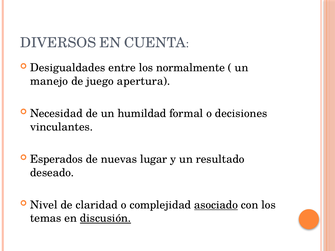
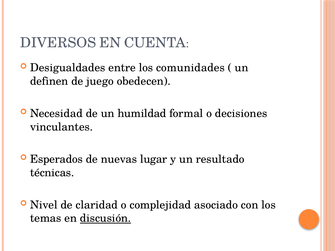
normalmente: normalmente -> comunidades (190, 68)
manejo: manejo -> definen (49, 81)
apertura: apertura -> obedecen (144, 81)
deseado: deseado -> técnicas (52, 173)
asociado underline: present -> none (216, 205)
